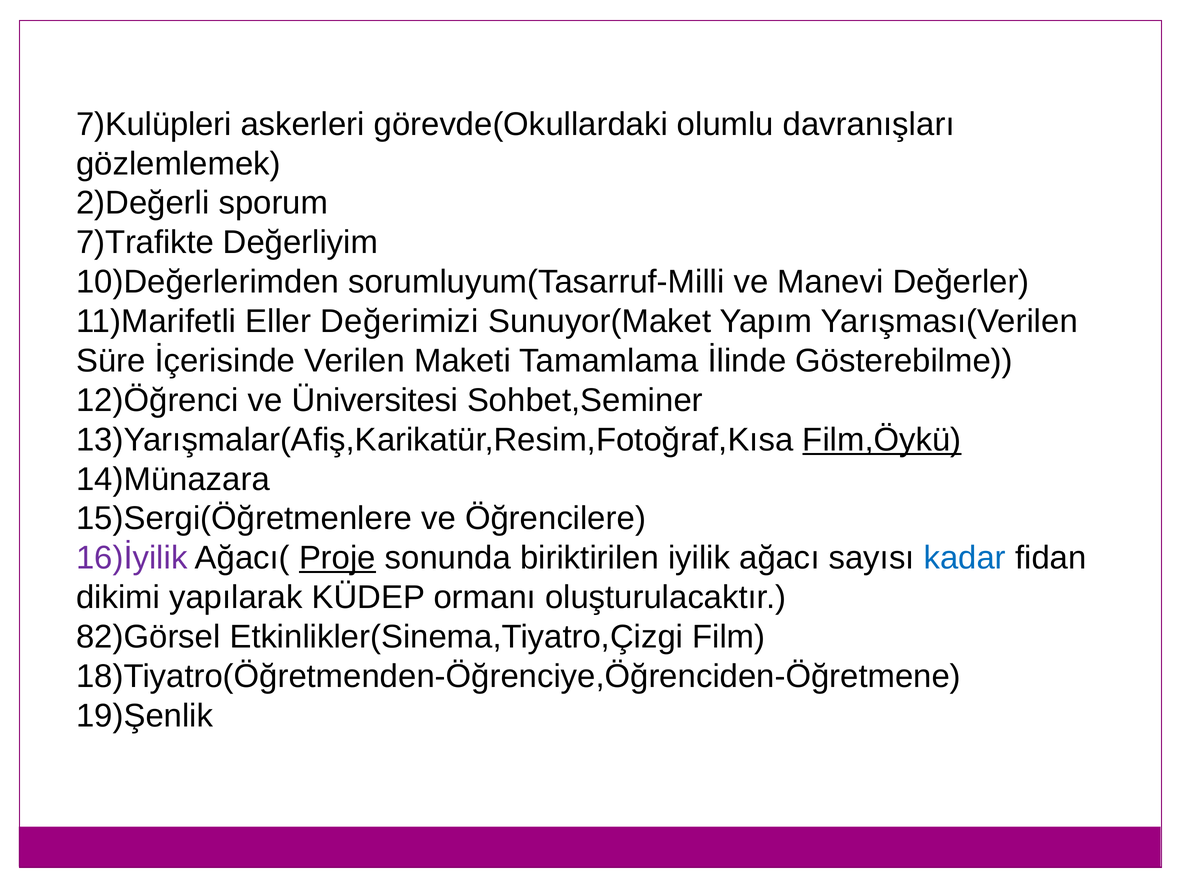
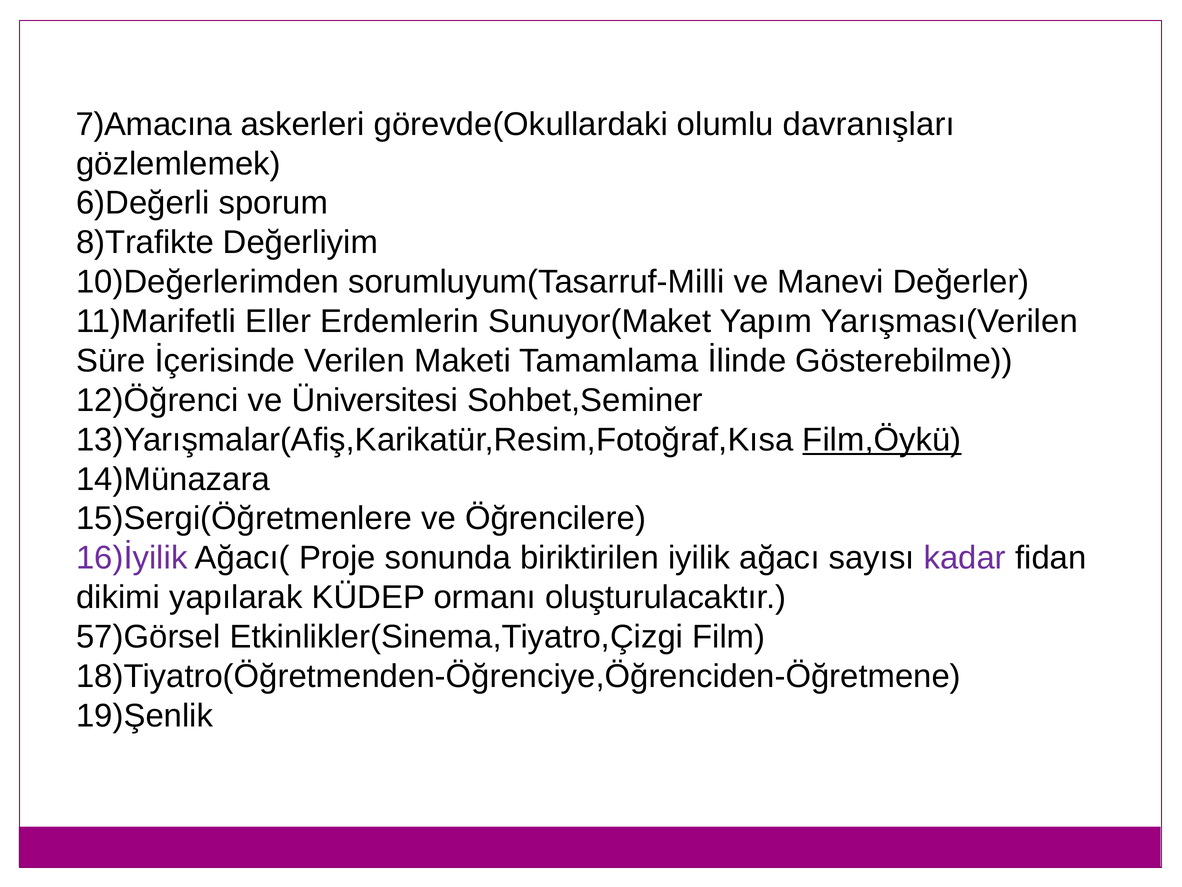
7)Kulüpleri: 7)Kulüpleri -> 7)Amacına (154, 124)
2)Değerli: 2)Değerli -> 6)Değerli (143, 203)
7)Trafikte: 7)Trafikte -> 8)Trafikte (145, 242)
Değerimizi: Değerimizi -> Erdemlerin (400, 321)
Proje underline: present -> none (337, 558)
kadar colour: blue -> purple (965, 558)
82)Görsel: 82)Görsel -> 57)Görsel (148, 637)
